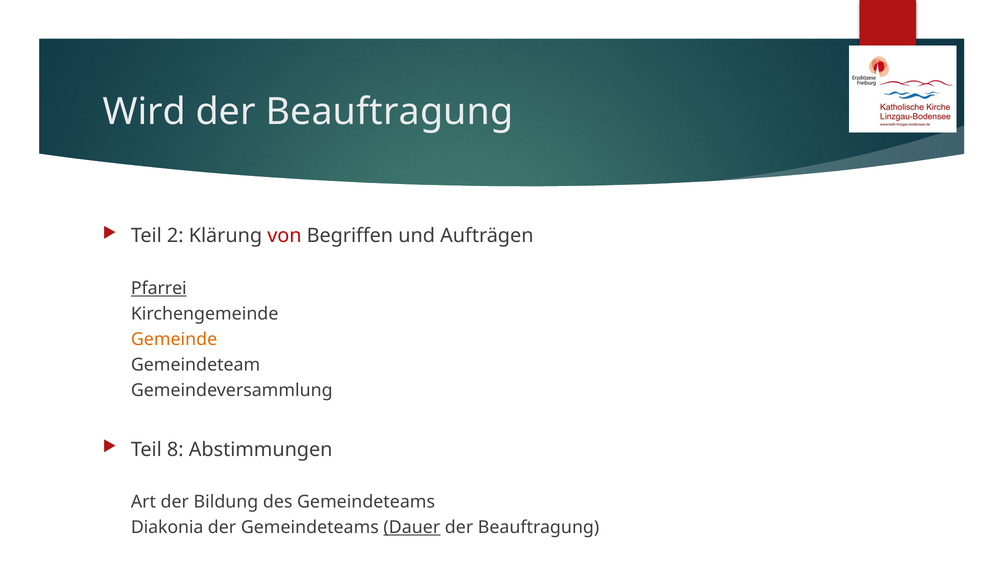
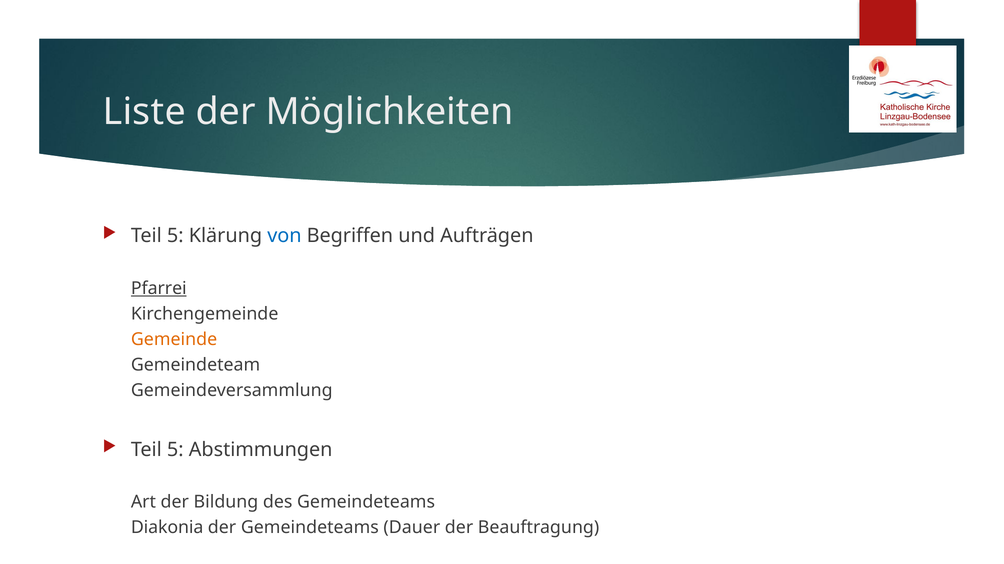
Wird: Wird -> Liste (144, 112)
Beauftragung: Beauftragung -> Möglichkeiten (390, 112)
2: 2 -> 5 (175, 236)
von colour: red -> blue (284, 236)
8: 8 -> 5 (175, 450)
Dauer underline: present -> none (412, 528)
